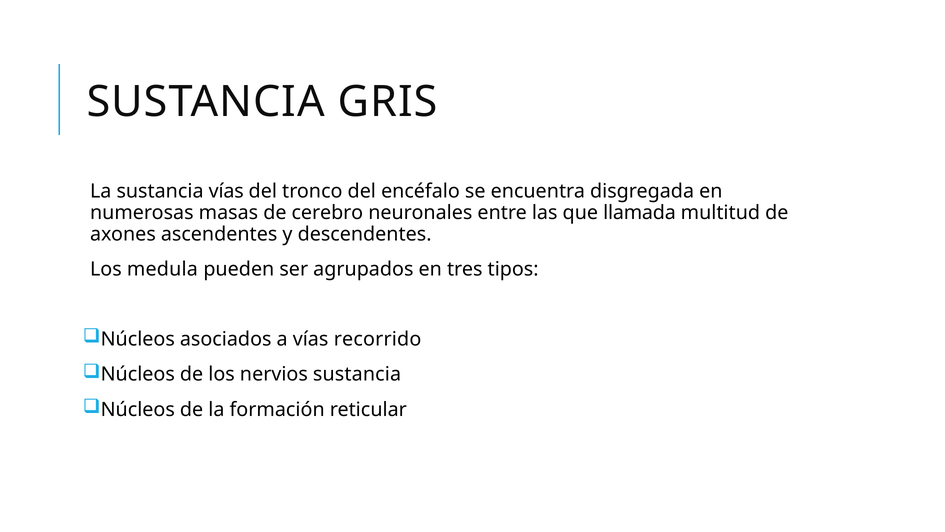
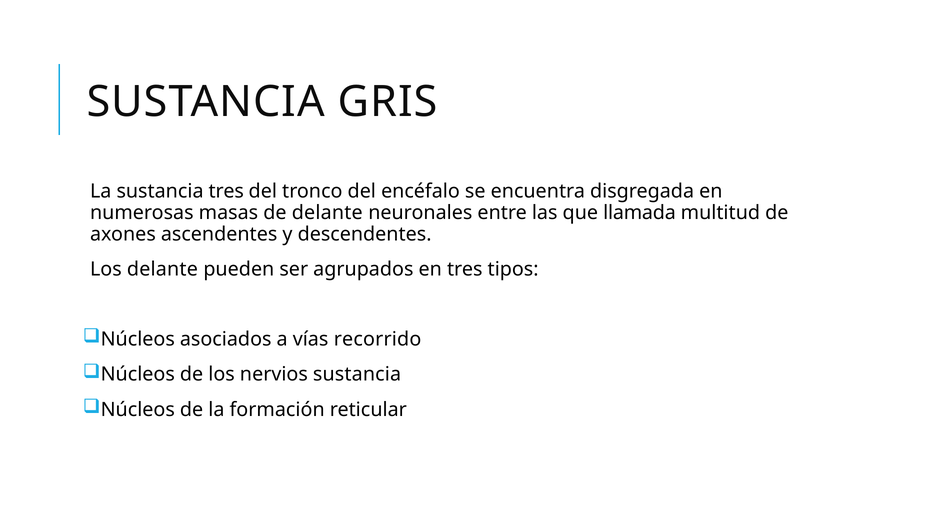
sustancia vías: vías -> tres (226, 191)
de cerebro: cerebro -> delante (327, 213)
Los medula: medula -> delante (162, 269)
